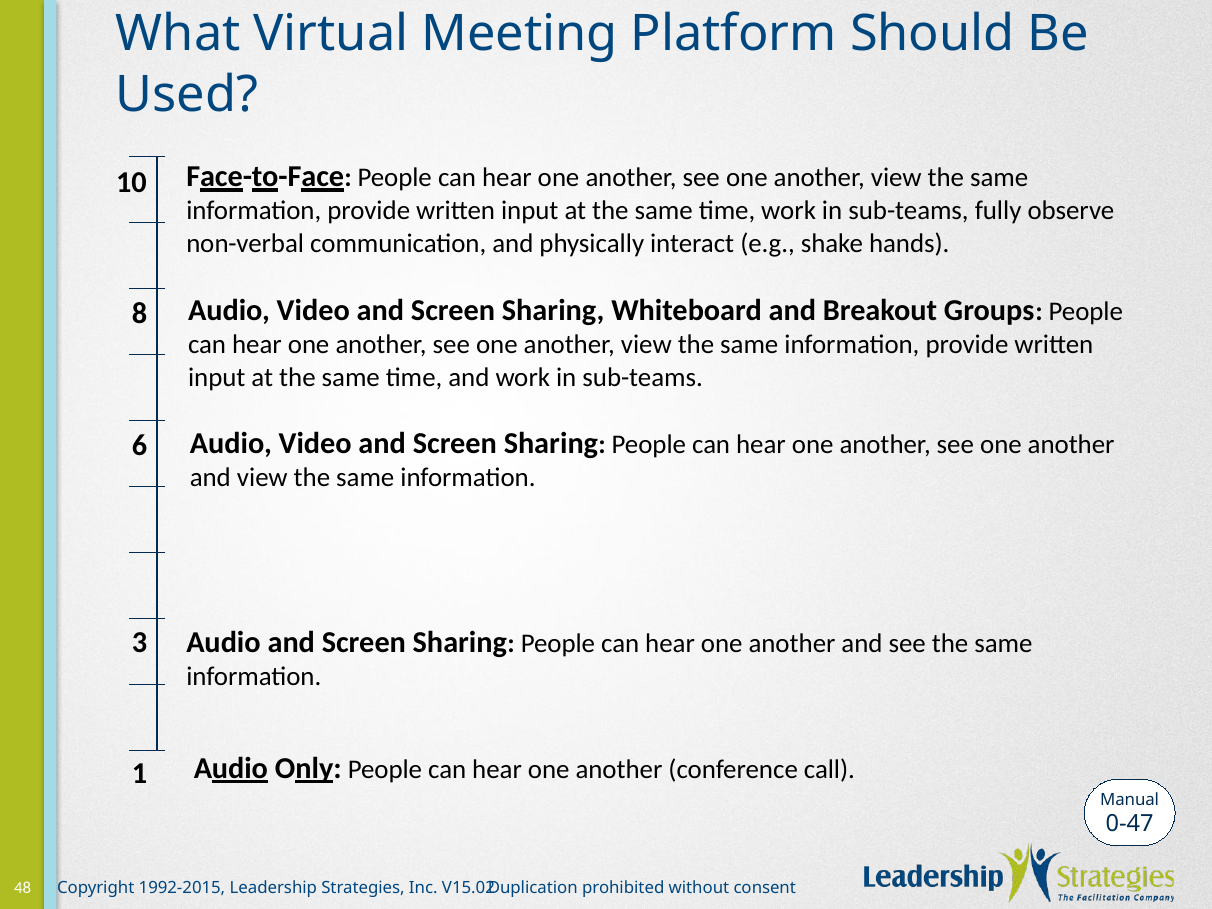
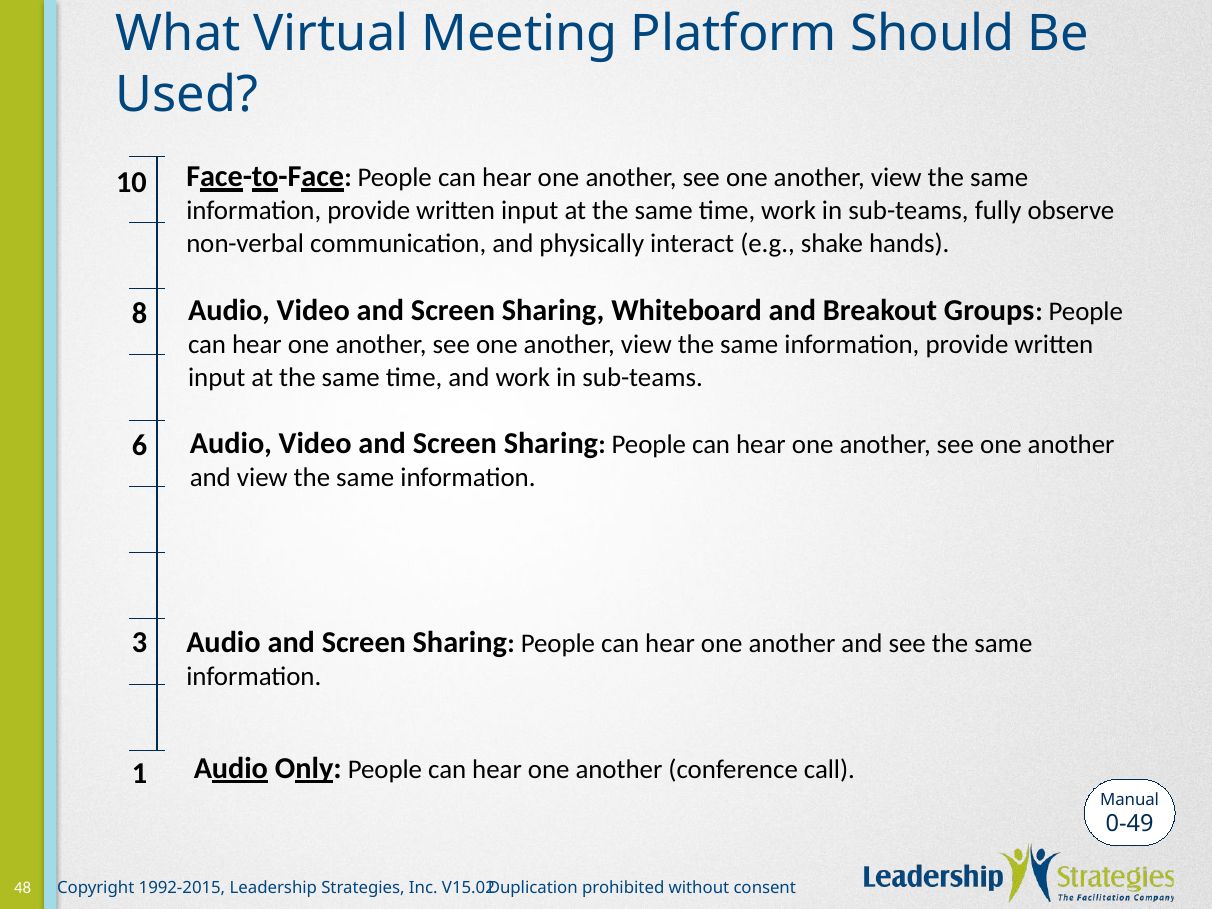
0-47: 0-47 -> 0-49 (1130, 824)
